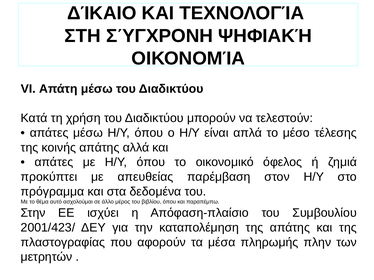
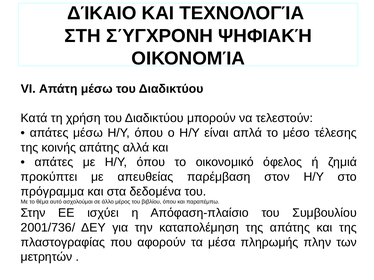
2001/423/: 2001/423/ -> 2001/736/ (48, 228)
